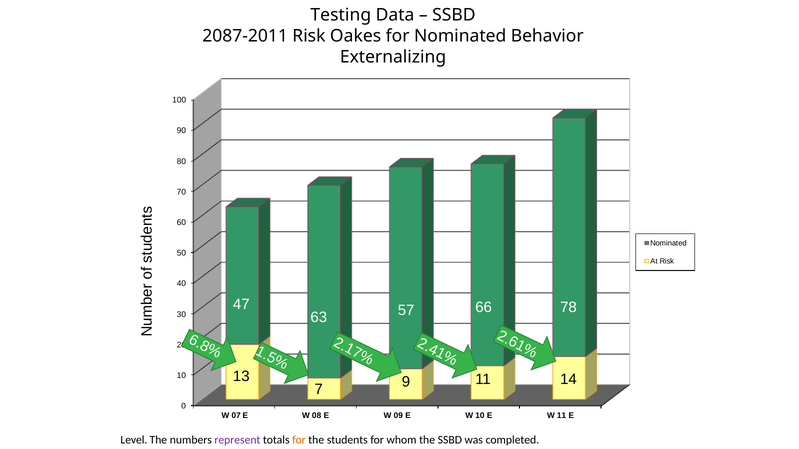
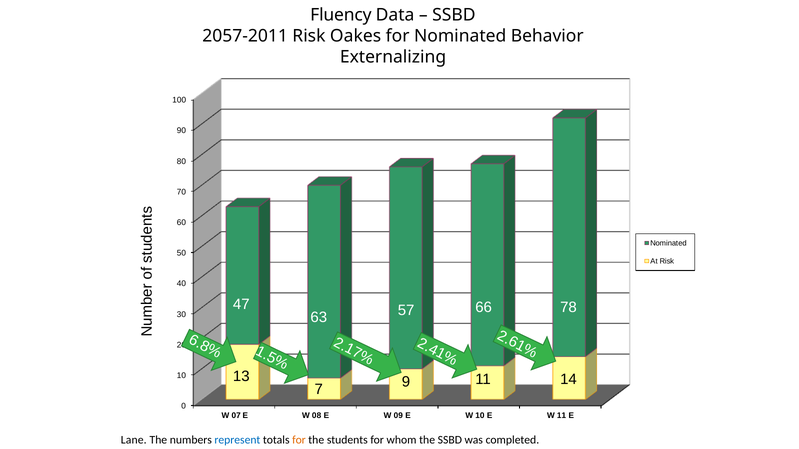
Testing: Testing -> Fluency (341, 15)
2087-2011: 2087-2011 -> 2057-2011 (245, 36)
Level: Level -> Lane (134, 440)
represent colour: purple -> blue (237, 440)
